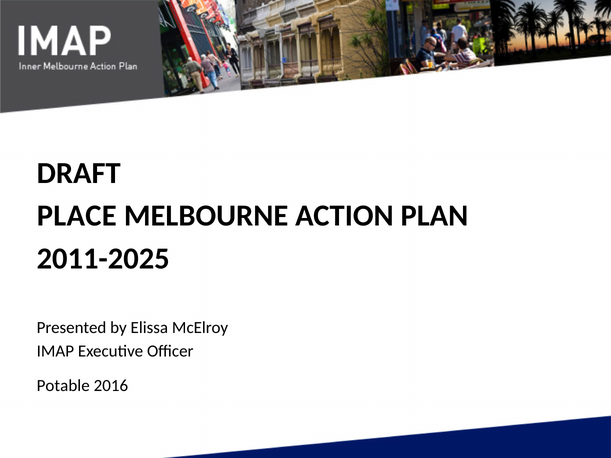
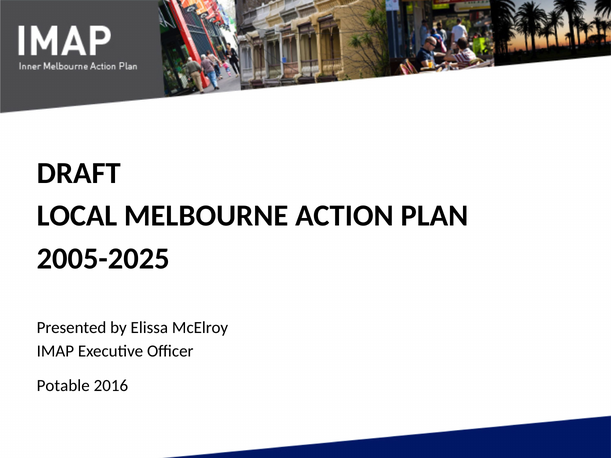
PLACE: PLACE -> LOCAL (77, 216)
2011-2025: 2011-2025 -> 2005-2025 (103, 259)
